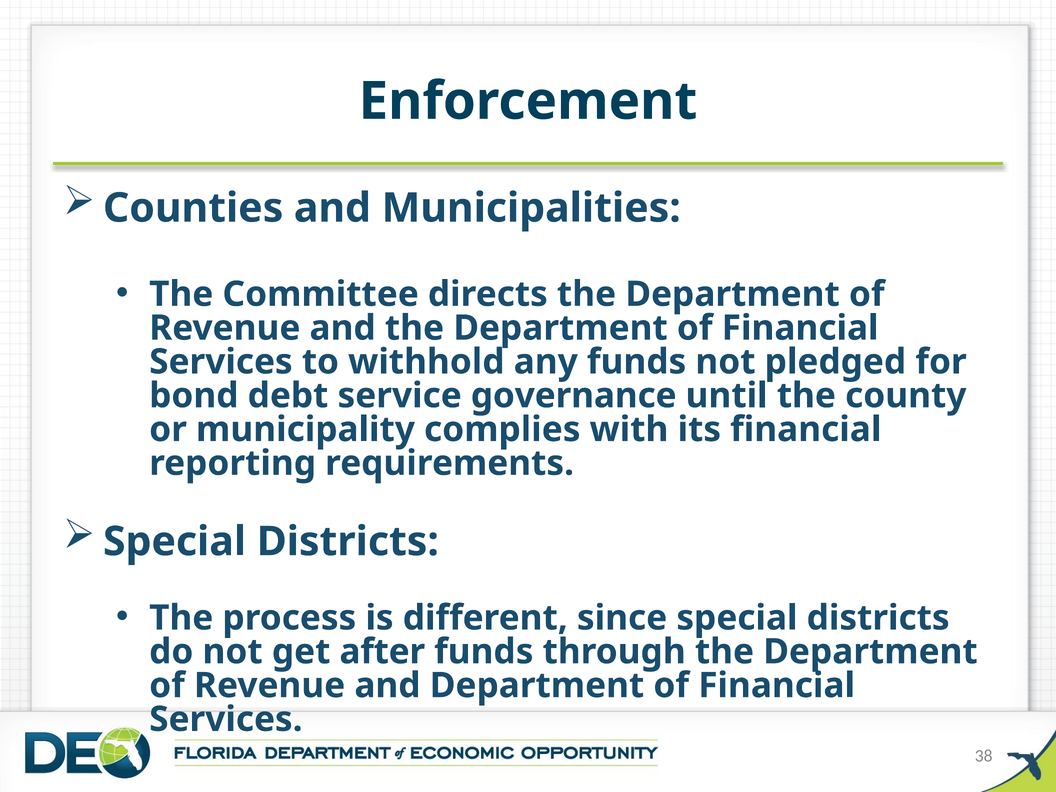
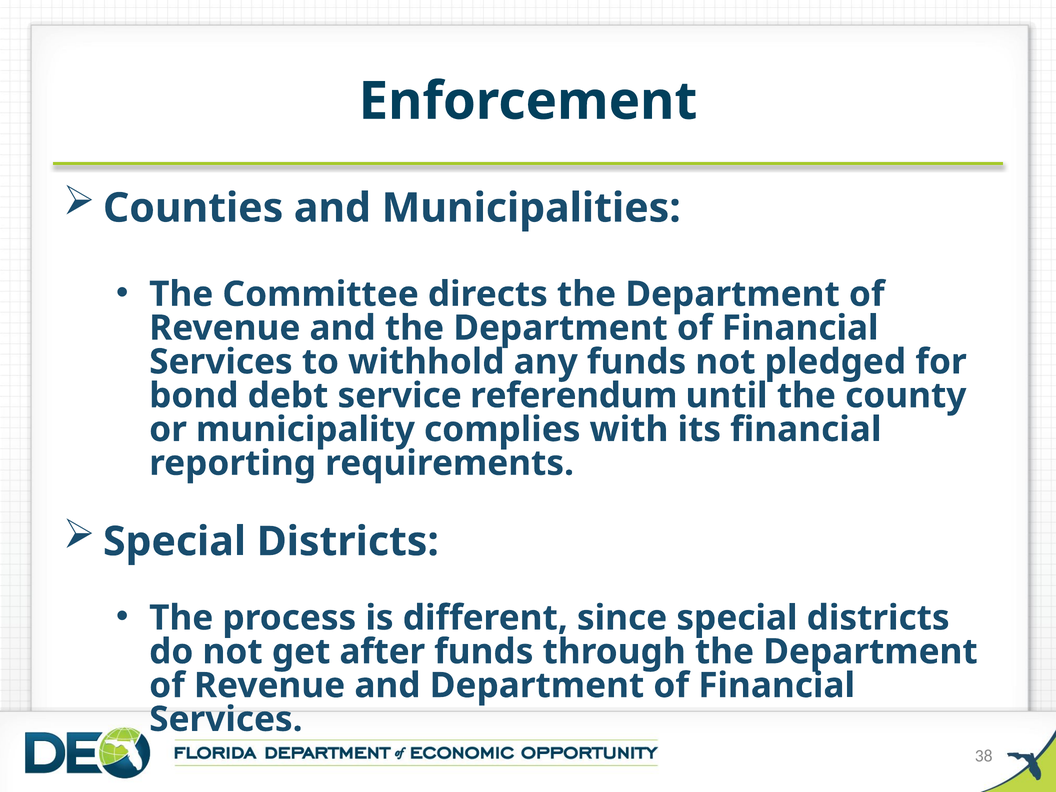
governance: governance -> referendum (574, 396)
